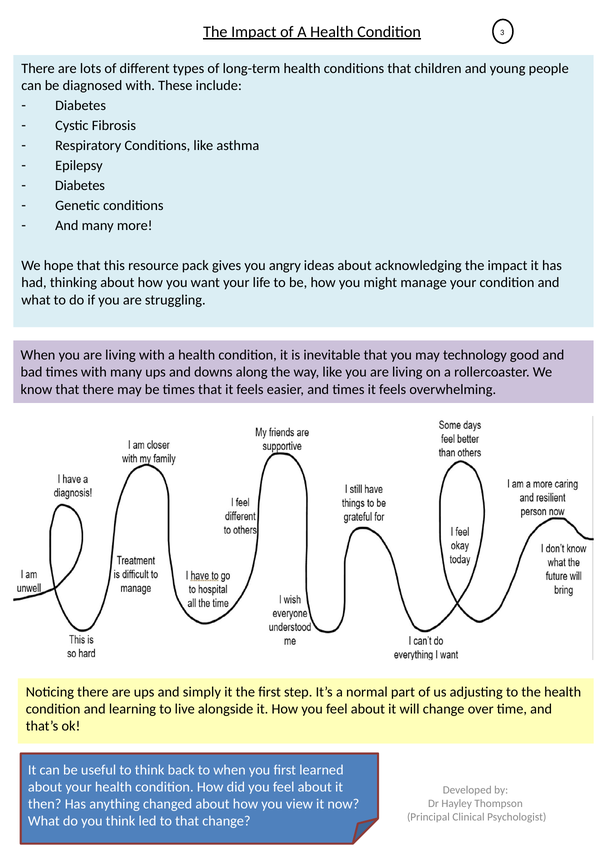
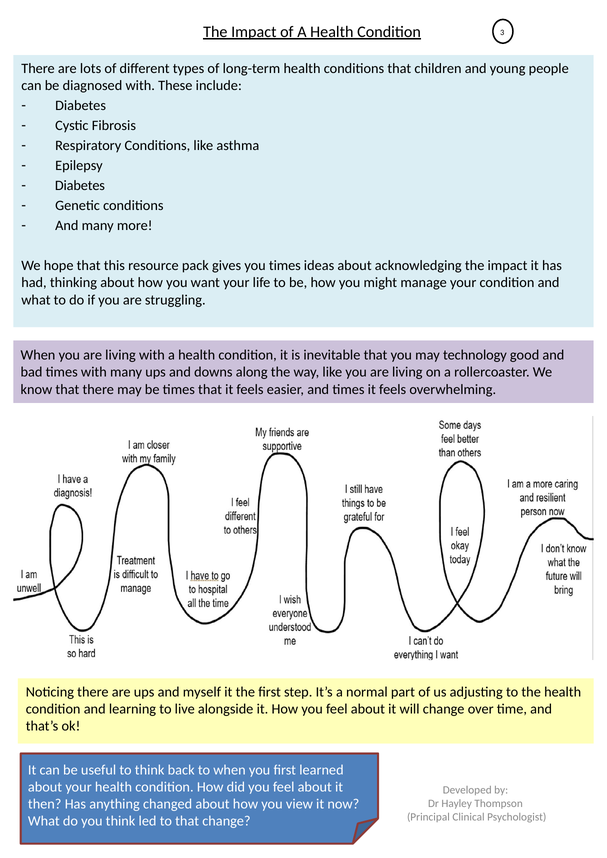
you angry: angry -> times (285, 266)
simply: simply -> myself (202, 692)
